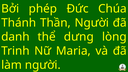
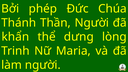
danh: danh -> khẩn (15, 37)
